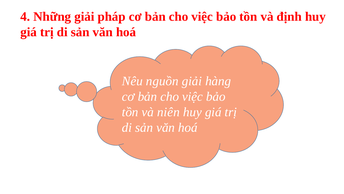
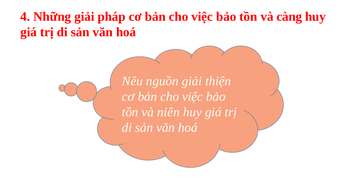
định: định -> càng (289, 17)
hàng: hàng -> thiện (218, 81)
